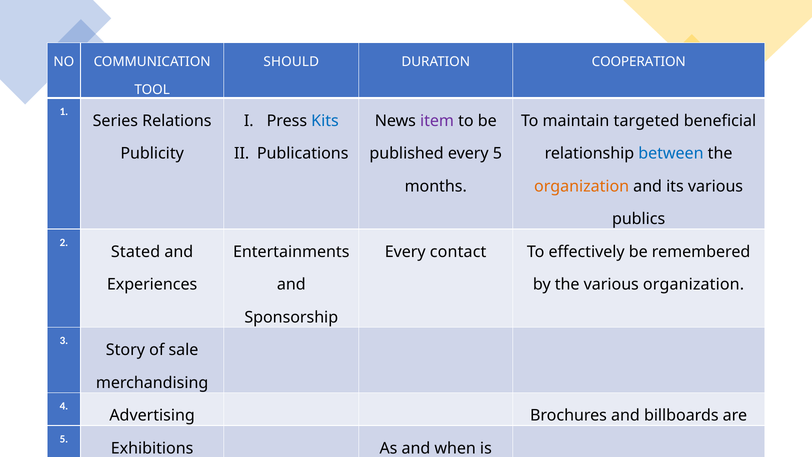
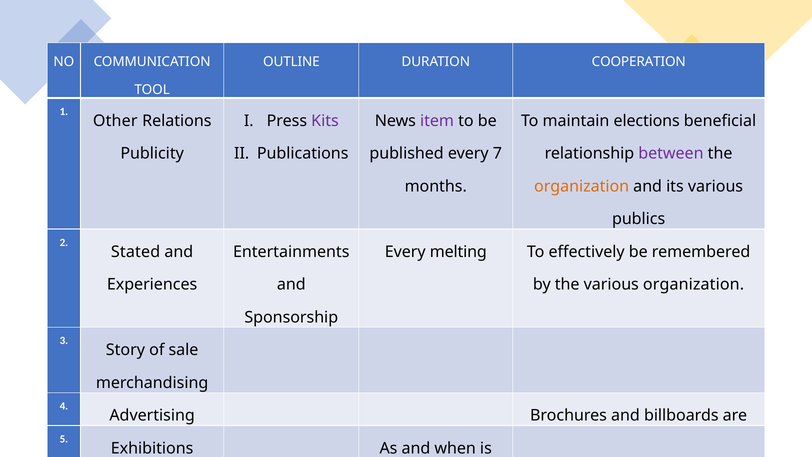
SHOULD: SHOULD -> OUTLINE (291, 62)
Series: Series -> Other (115, 121)
Kits colour: blue -> purple (325, 121)
targeted: targeted -> elections (647, 121)
every 5: 5 -> 7 (497, 153)
between colour: blue -> purple (671, 153)
contact: contact -> melting (458, 252)
